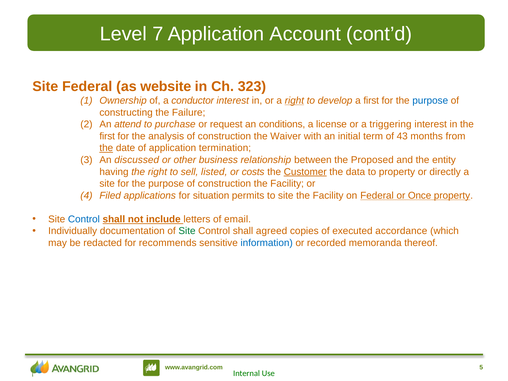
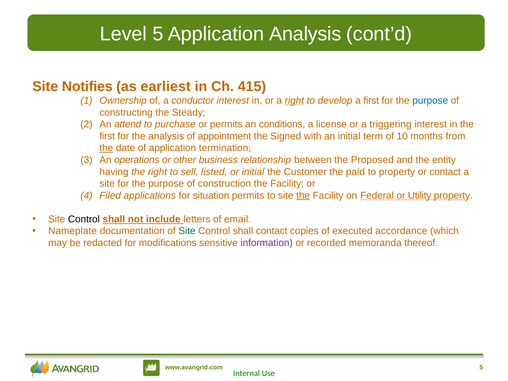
Level 7: 7 -> 5 (158, 34)
Application Account: Account -> Analysis (305, 34)
Site Federal: Federal -> Notifies (87, 87)
website: website -> earliest (166, 87)
323: 323 -> 415 (252, 87)
Failure: Failure -> Steady (189, 112)
or request: request -> permits (226, 124)
construction: construction -> appointment (224, 136)
Waiver: Waiver -> Signed (286, 136)
43: 43 -> 10 (402, 136)
discussed: discussed -> operations (137, 160)
or costs: costs -> initial (253, 172)
Customer underline: present -> none (305, 172)
data: data -> paid (355, 172)
or directly: directly -> contact (445, 172)
the underline: none -> present (303, 195)
Once: Once -> Utility (420, 195)
Control colour: blue -> black (84, 219)
Individually: Individually -> Nameplate (73, 231)
shall agreed: agreed -> contact (272, 231)
recommends: recommends -> modifications (168, 243)
information colour: blue -> purple (267, 243)
